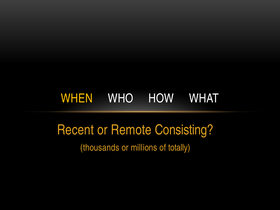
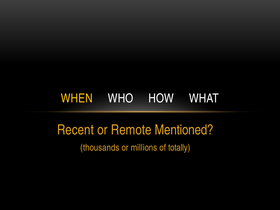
Consisting: Consisting -> Mentioned (184, 130)
